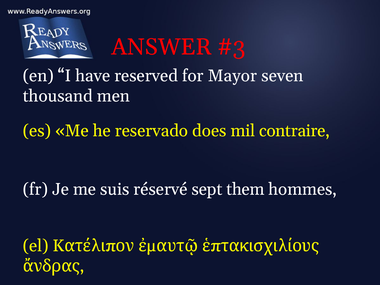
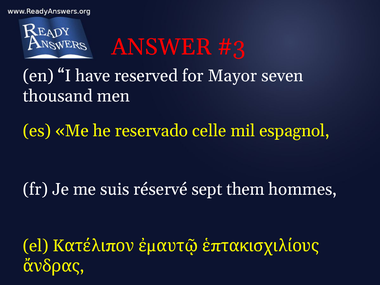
does: does -> celle (209, 131)
contraire: contraire -> espagnol (294, 131)
